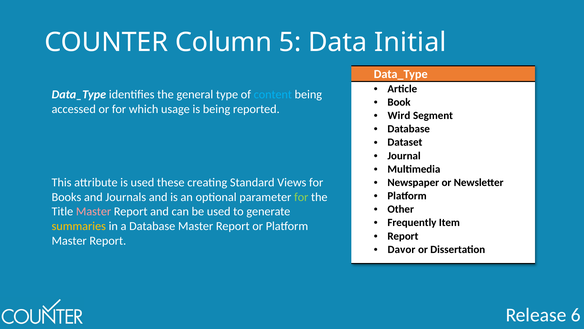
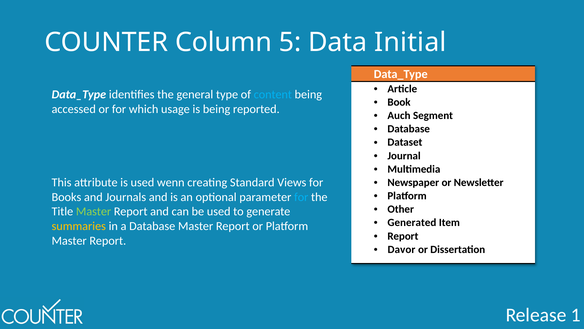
Wird: Wird -> Auch (399, 115)
these: these -> wenn (171, 182)
for colour: light green -> light blue (301, 197)
Master colour: pink -> light green (94, 211)
Frequently: Frequently -> Generated (412, 222)
6: 6 -> 1 (576, 315)
